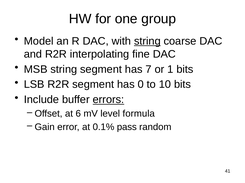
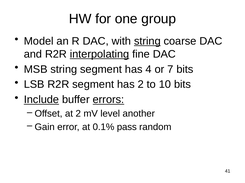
interpolating underline: none -> present (100, 54)
7: 7 -> 4 (149, 70)
1: 1 -> 7 (170, 70)
has 0: 0 -> 2 (141, 85)
Include underline: none -> present (41, 100)
at 6: 6 -> 2 (78, 114)
formula: formula -> another (139, 114)
